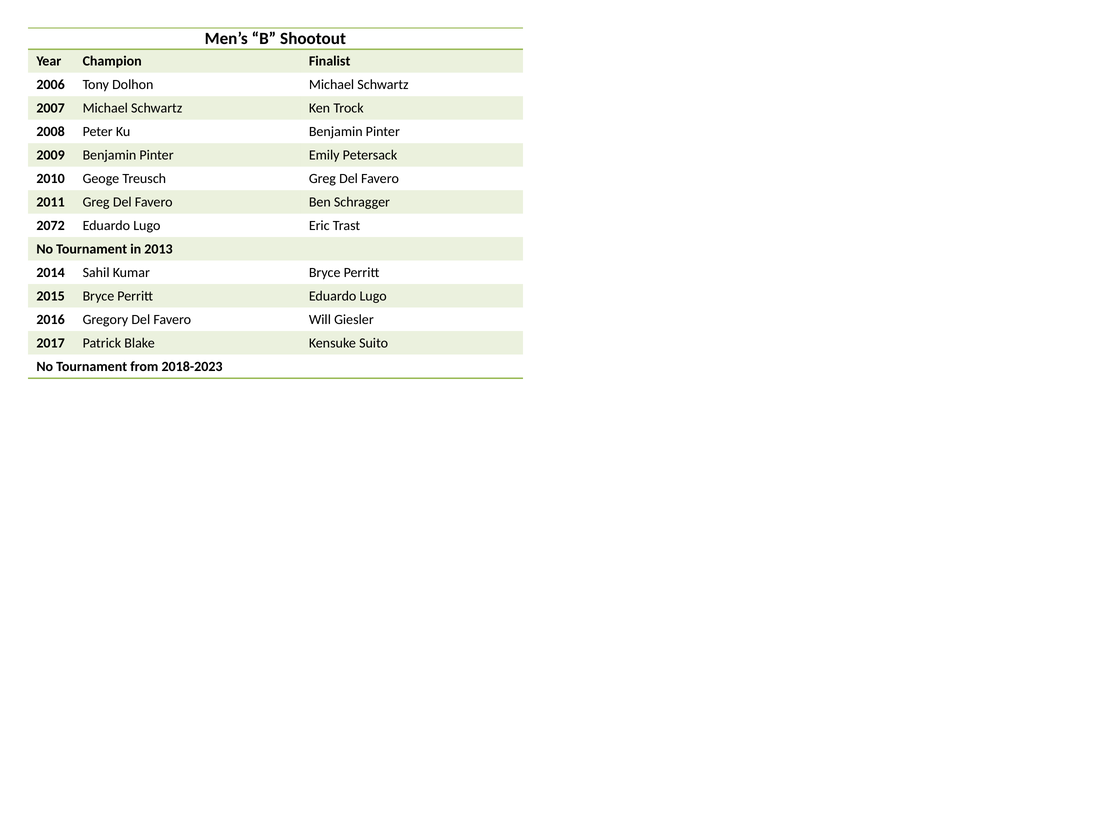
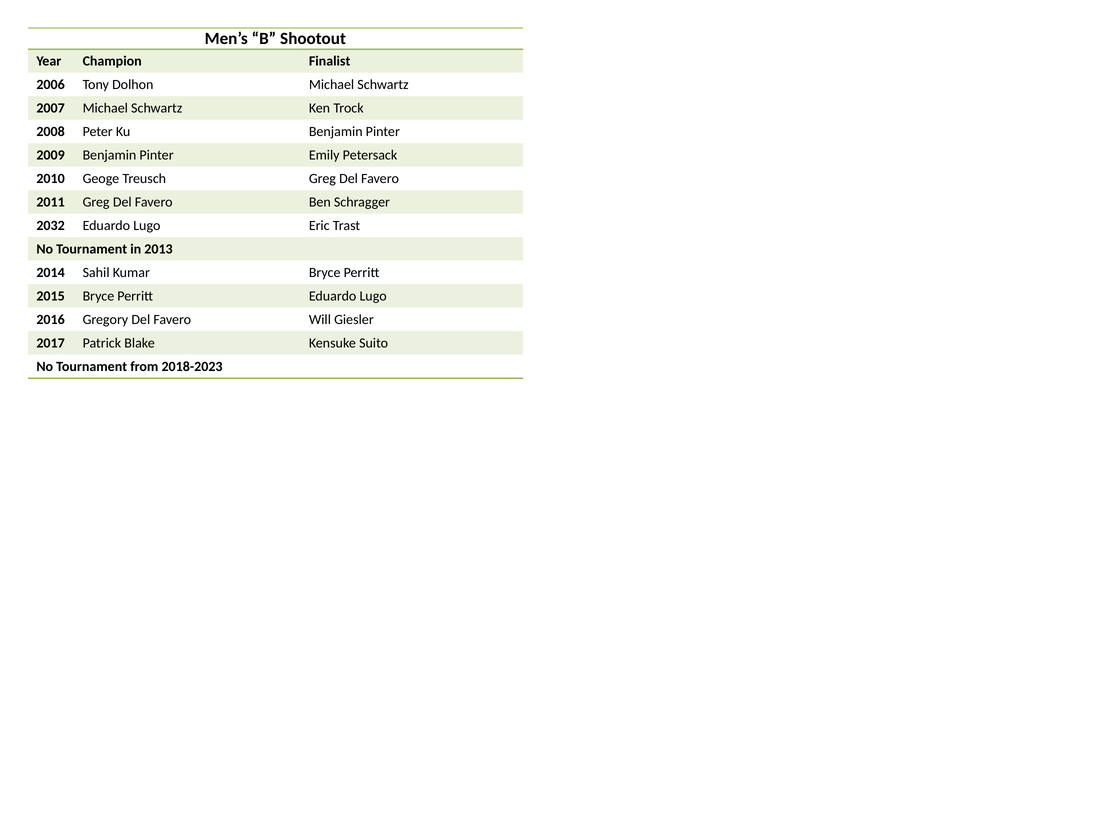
2072: 2072 -> 2032 (51, 226)
